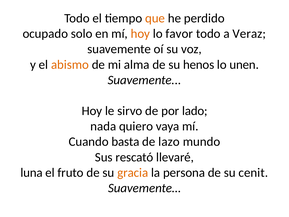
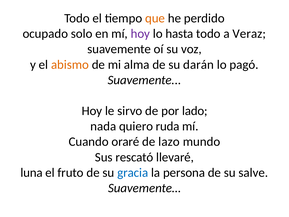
hoy colour: orange -> purple (140, 34)
favor: favor -> hasta (179, 34)
henos: henos -> darán (199, 64)
unen: unen -> pagó (244, 64)
vaya: vaya -> ruda (168, 126)
basta: basta -> oraré (125, 142)
gracia colour: orange -> blue (133, 172)
cenit: cenit -> salve (253, 172)
